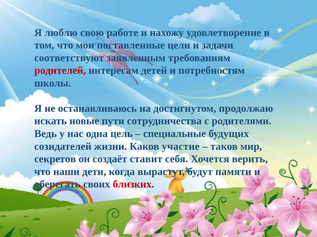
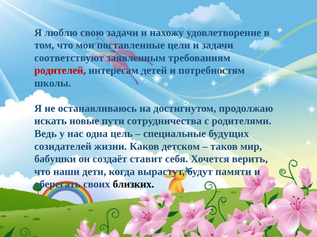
свою работе: работе -> задачи (122, 33)
участие: участие -> детском (181, 147)
секретов: секретов -> бабушки (55, 159)
близких colour: red -> black (133, 185)
